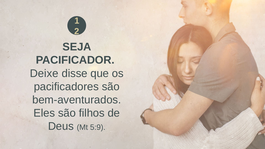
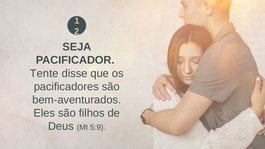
Deixe: Deixe -> Tente (44, 73)
